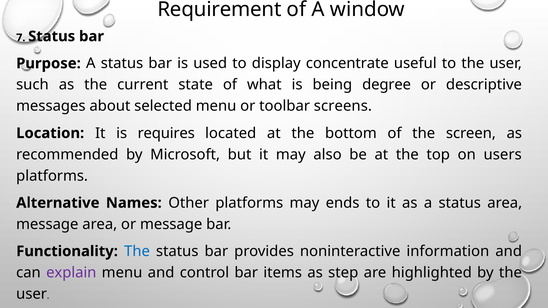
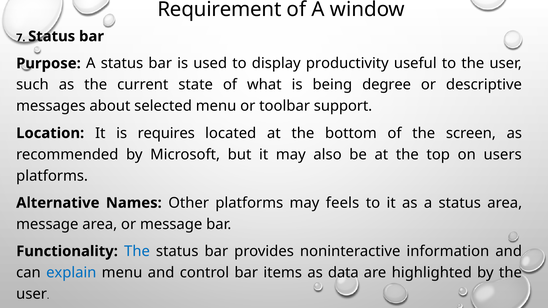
concentrate: concentrate -> productivity (347, 63)
screens: screens -> support (343, 106)
ends: ends -> feels (343, 203)
explain colour: purple -> blue (71, 273)
step: step -> data (343, 273)
